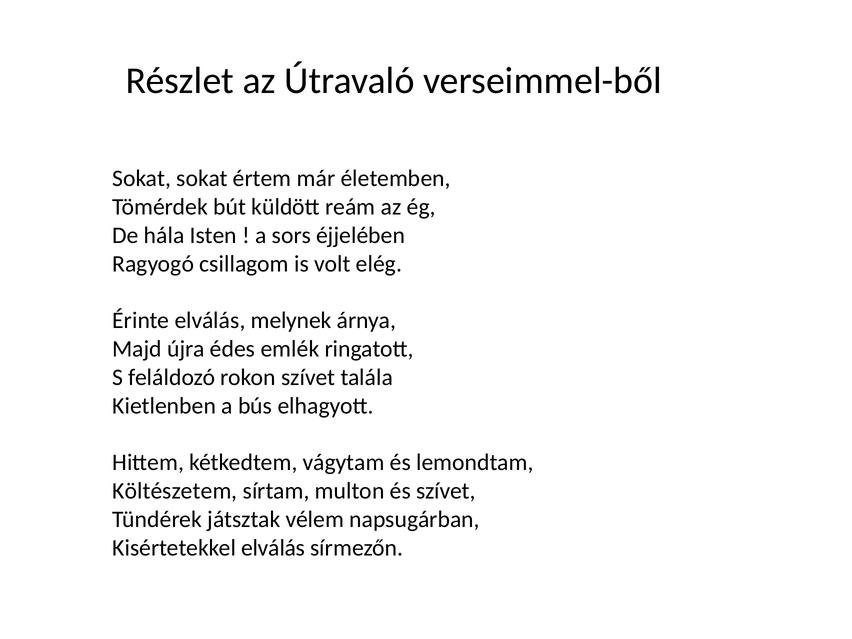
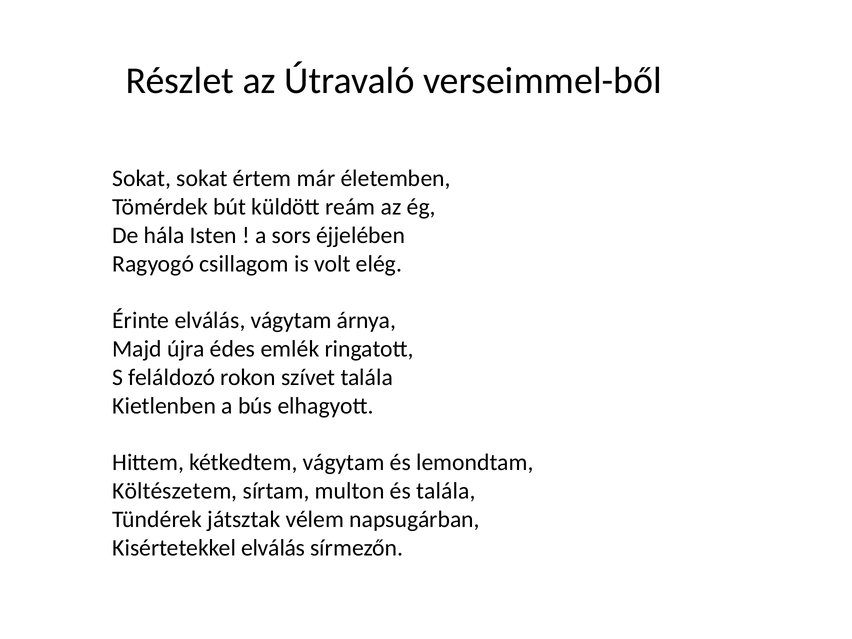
elválás melynek: melynek -> vágytam (291, 321)
és szívet: szívet -> talála (446, 491)
